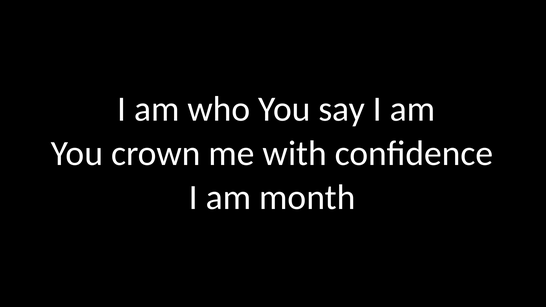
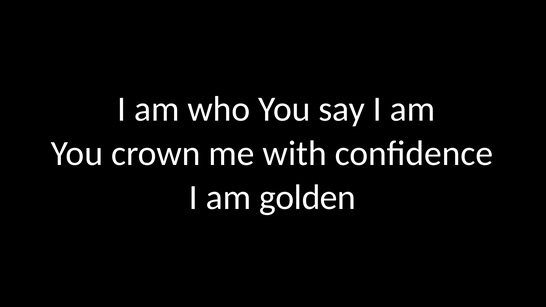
month: month -> golden (308, 197)
